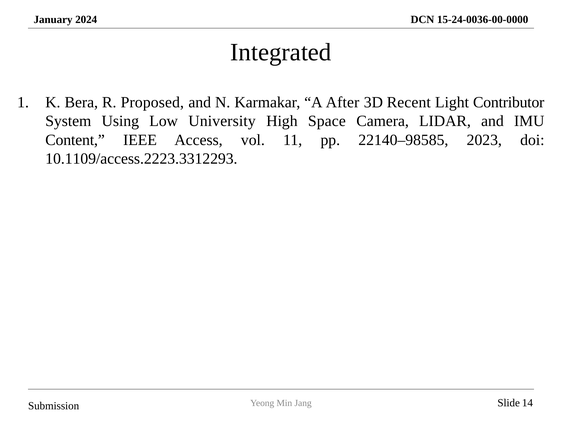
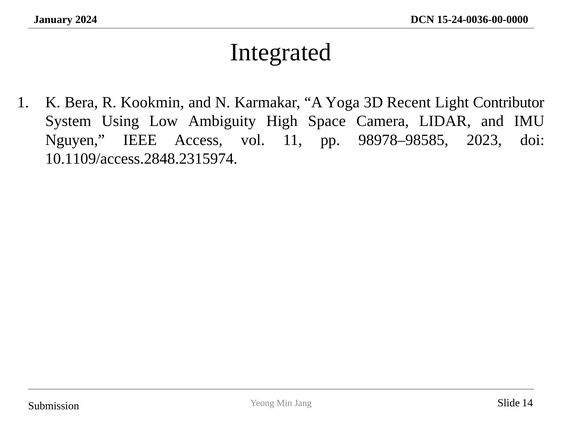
Proposed: Proposed -> Kookmin (152, 102)
After: After -> Yoga (343, 102)
University: University -> Ambiguity (222, 121)
Content: Content -> Nguyen (75, 140)
22140–98585: 22140–98585 -> 98978–98585 (403, 140)
10.1109/access.2223.3312293: 10.1109/access.2223.3312293 -> 10.1109/access.2848.2315974 (141, 158)
